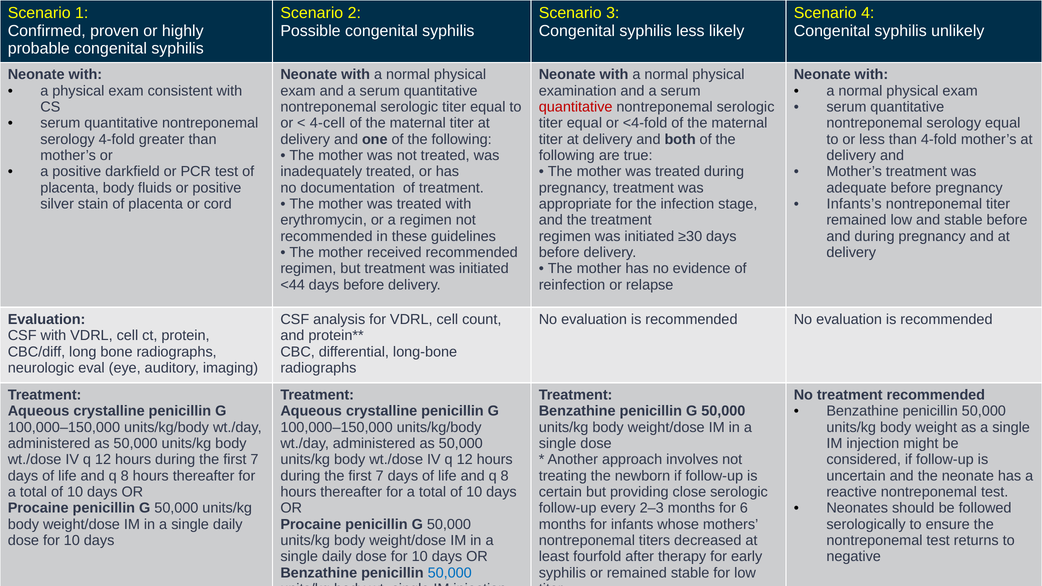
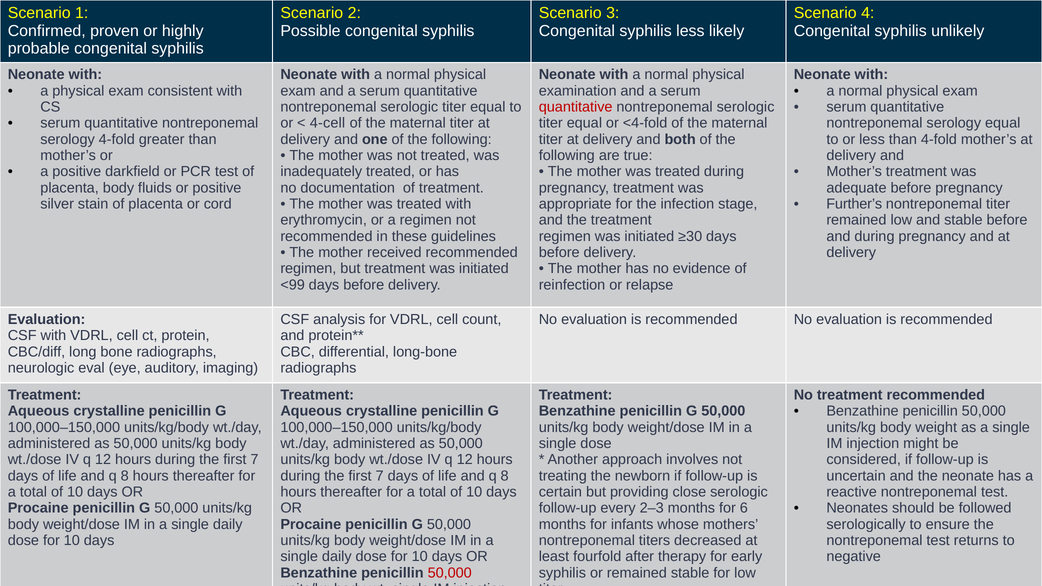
Infants’s: Infants’s -> Further’s (854, 204)
<44: <44 -> <99 (293, 285)
50,000 colour: blue -> red (450, 573)
